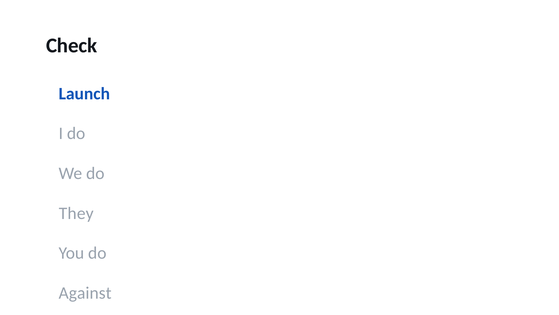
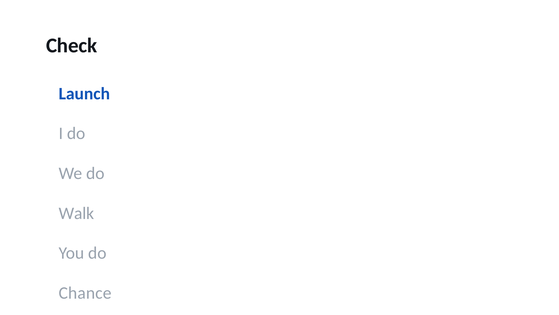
They: They -> Walk (76, 213)
Against: Against -> Chance (85, 293)
